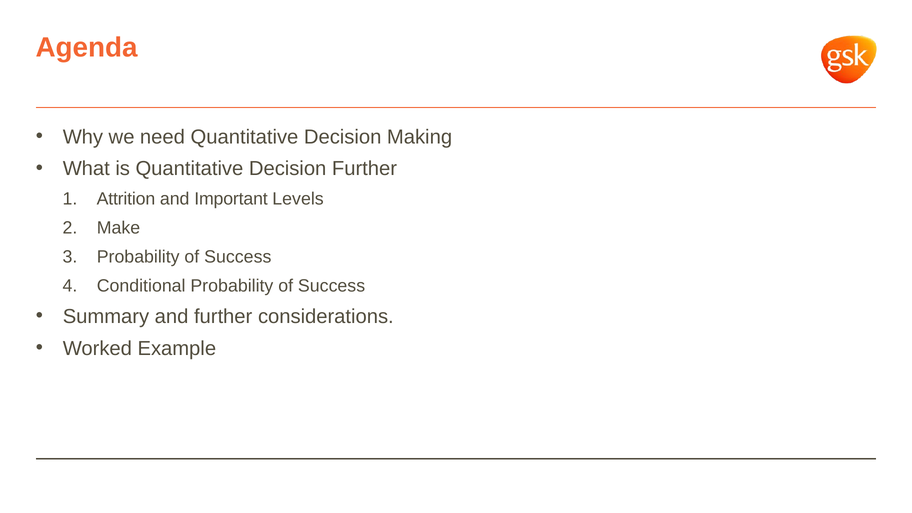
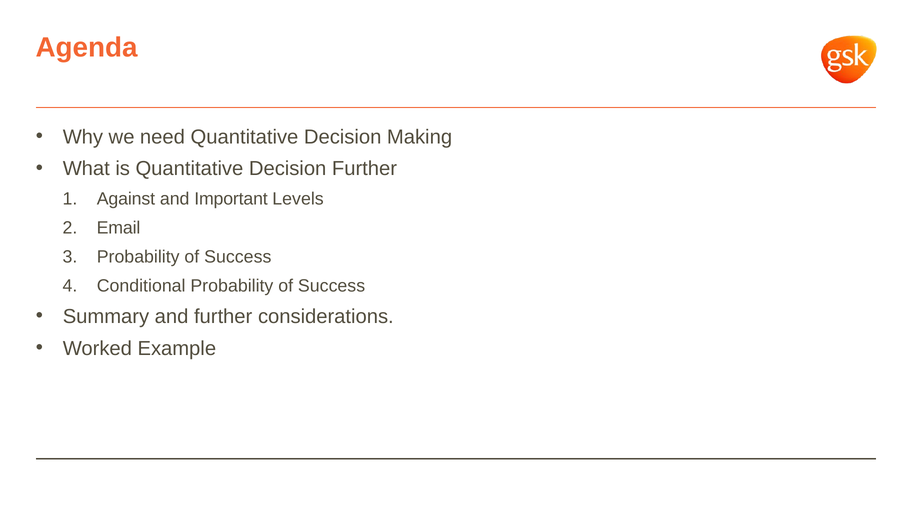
Attrition: Attrition -> Against (126, 199)
Make: Make -> Email (119, 228)
